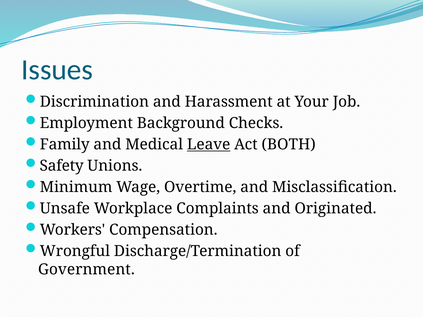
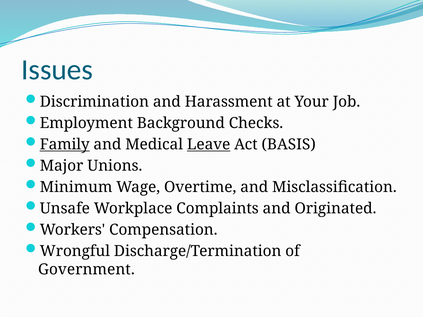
Family underline: none -> present (65, 145)
BOTH: BOTH -> BASIS (289, 145)
Safety: Safety -> Major (62, 166)
